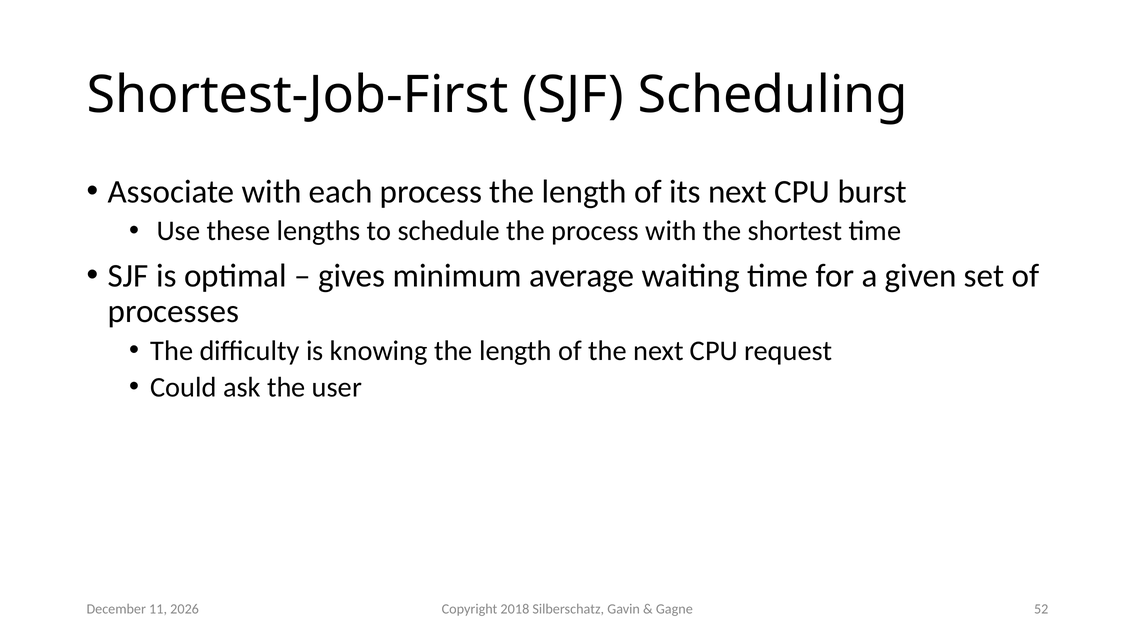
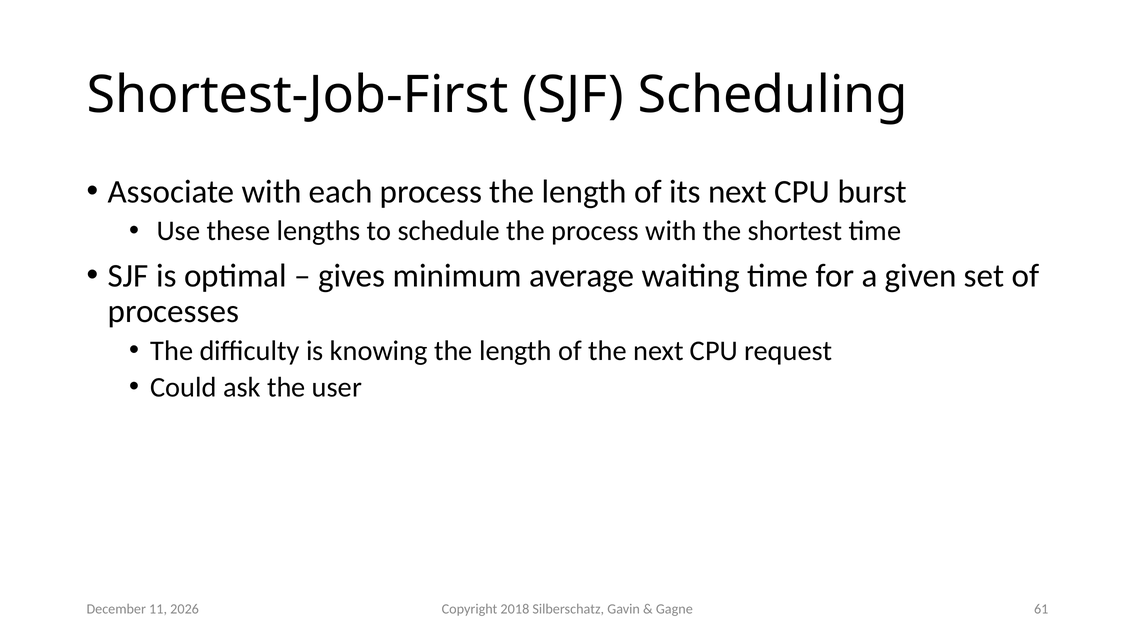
52: 52 -> 61 (1041, 610)
